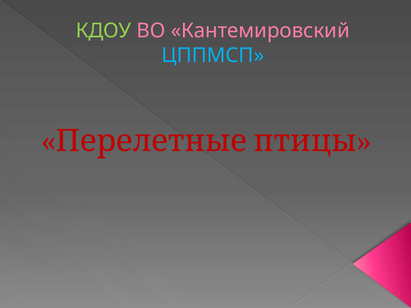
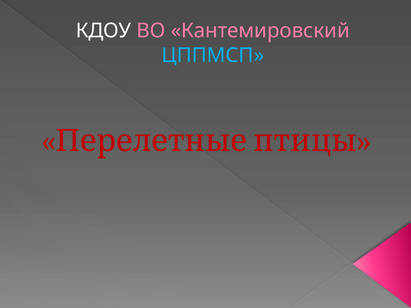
КДОУ colour: light green -> white (104, 31)
